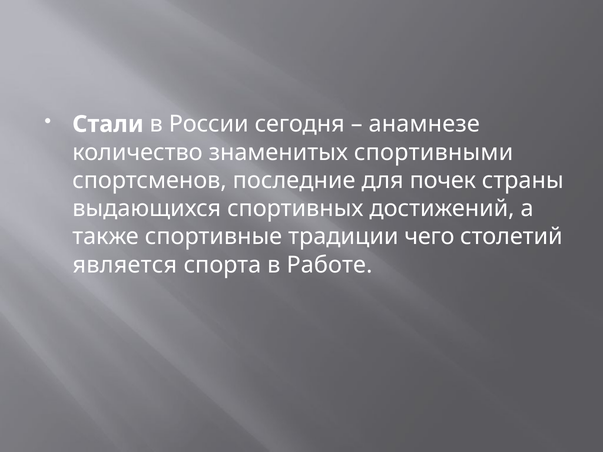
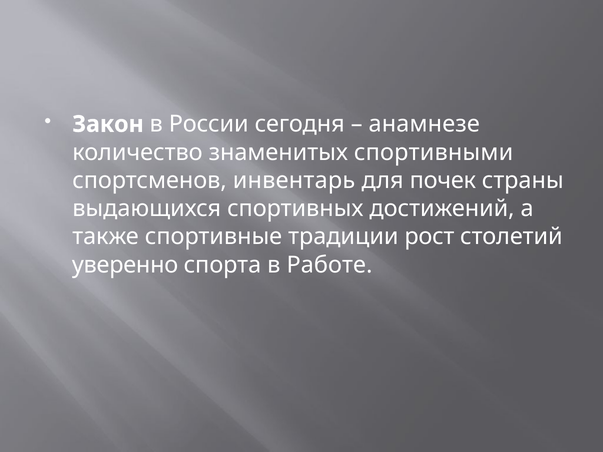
Стали: Стали -> Закон (108, 124)
последние: последние -> инвентарь (294, 181)
чего: чего -> рост (429, 237)
является: является -> уверенно (125, 265)
